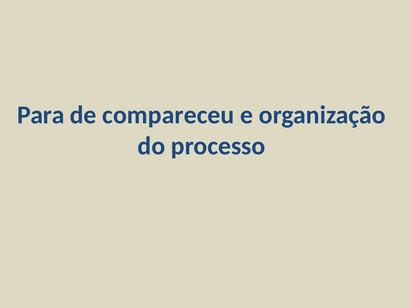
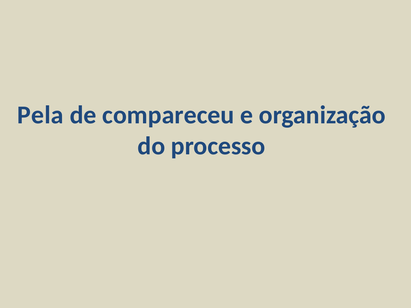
Para: Para -> Pela (40, 115)
